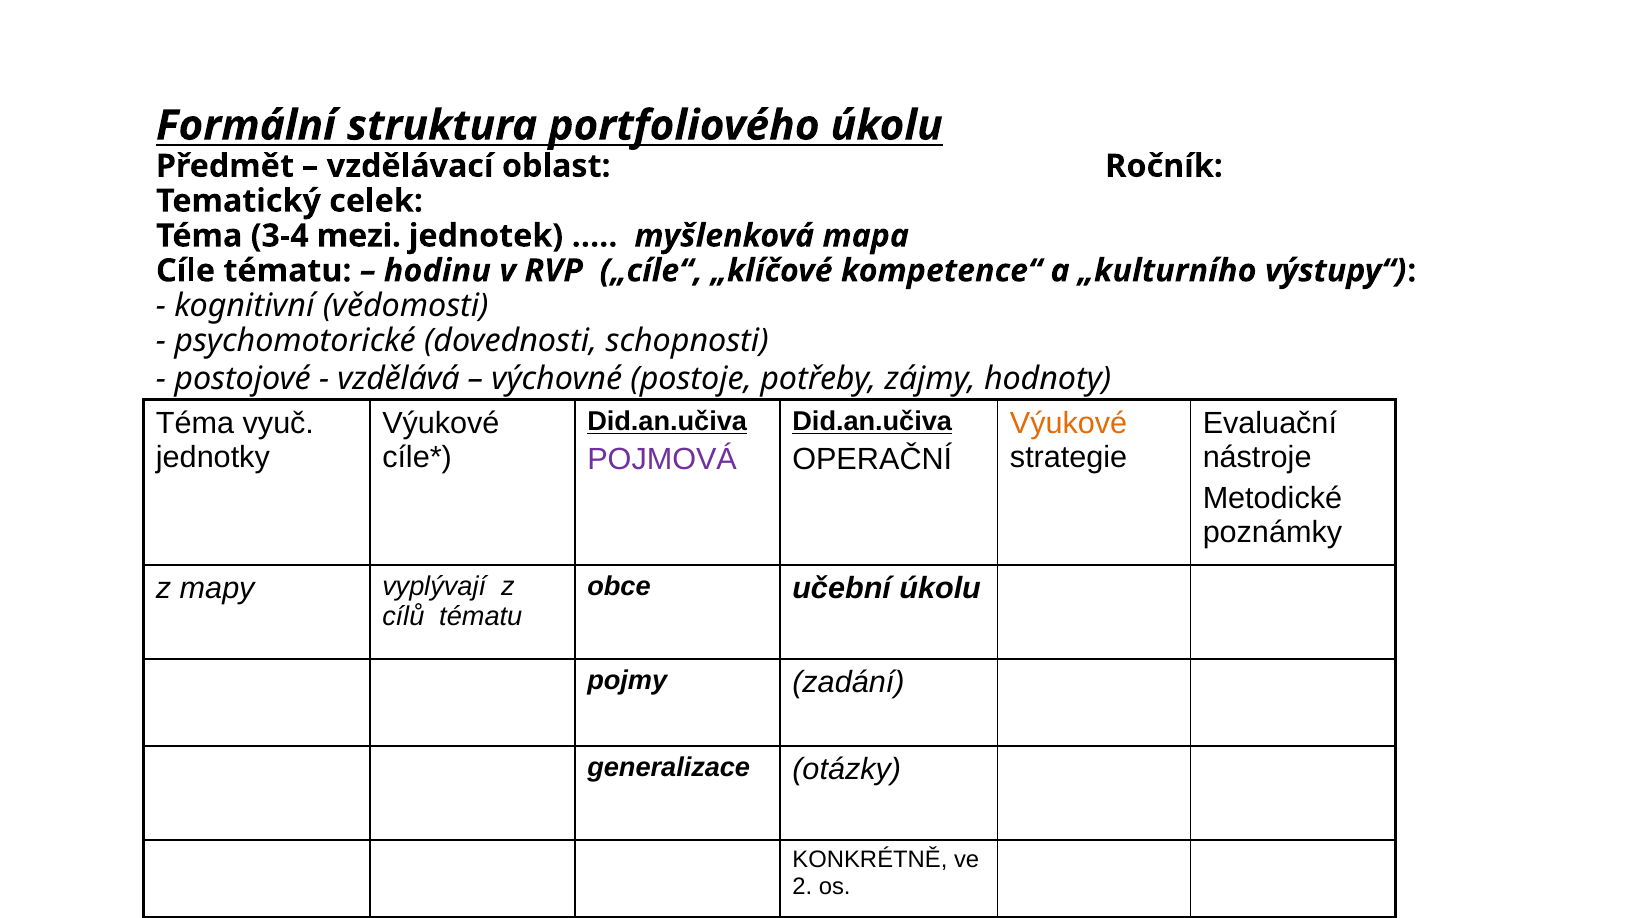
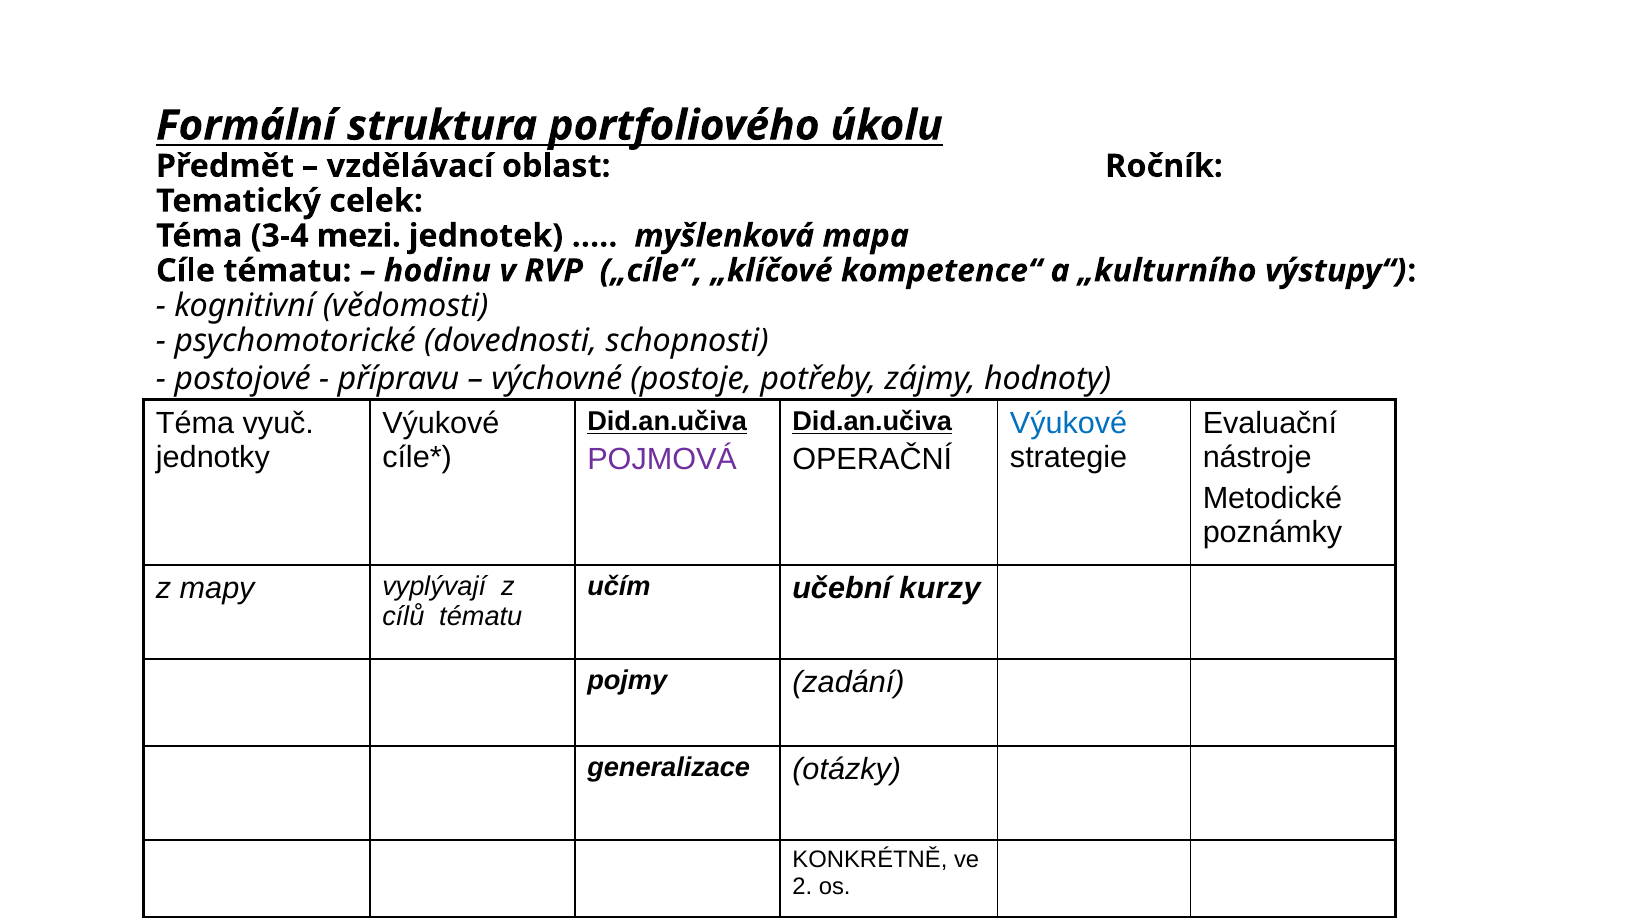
vzdělává: vzdělává -> přípravu (399, 379)
Výukové colour: orange -> blue (1069, 424)
obce: obce -> učím (619, 587)
učební úkolu: úkolu -> kurzy (940, 589)
